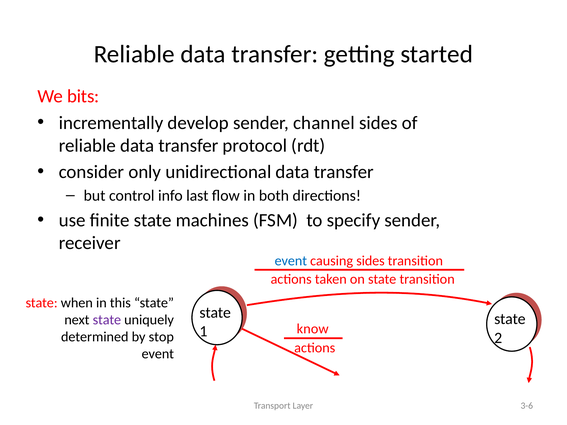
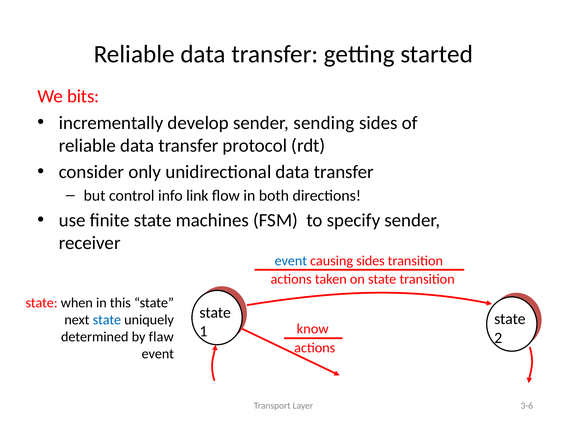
channel: channel -> sending (324, 123)
last: last -> link (197, 196)
state colour: purple -> blue (107, 320)
stop: stop -> flaw (161, 337)
